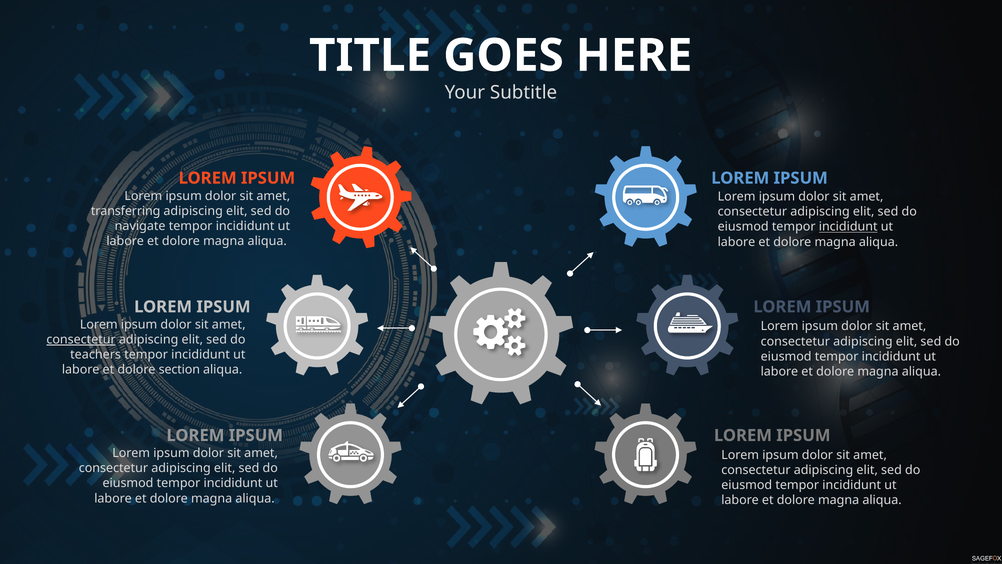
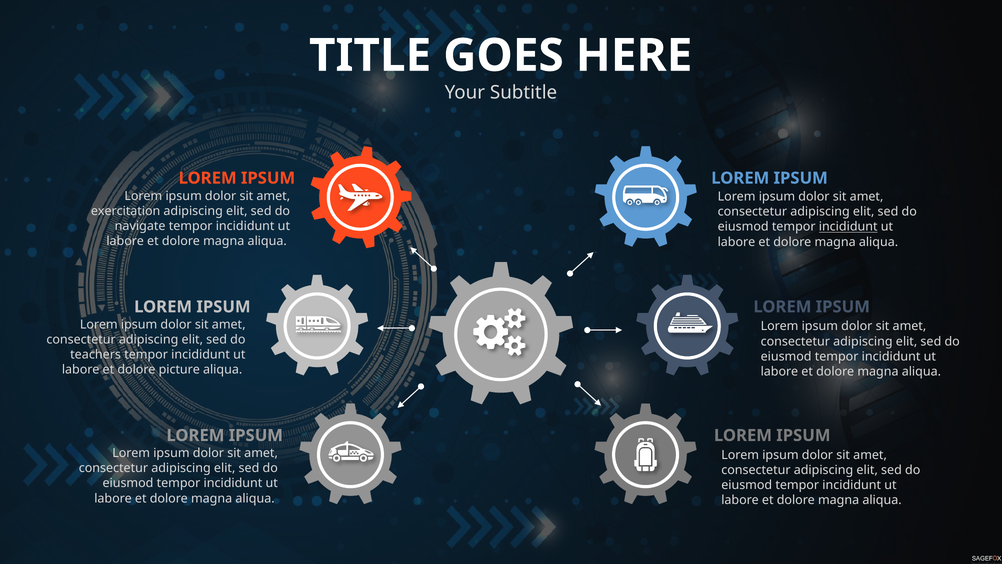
transferring: transferring -> exercitation (126, 211)
consectetur underline: present -> none (81, 339)
section: section -> picture (179, 369)
